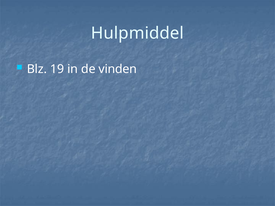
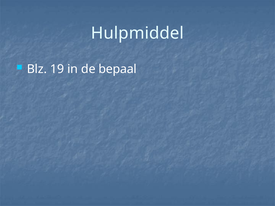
vinden: vinden -> bepaal (118, 69)
